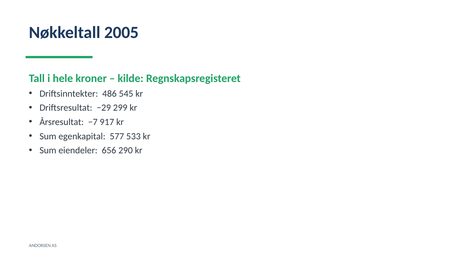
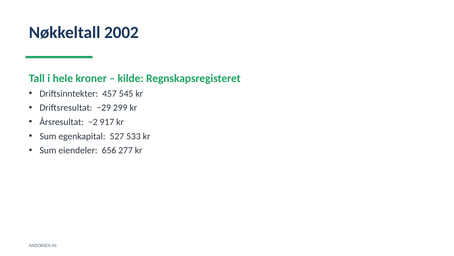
2005: 2005 -> 2002 (121, 32)
486: 486 -> 457 (109, 93)
−7: −7 -> −2 (93, 122)
577: 577 -> 527 (117, 136)
290: 290 -> 277 (126, 150)
